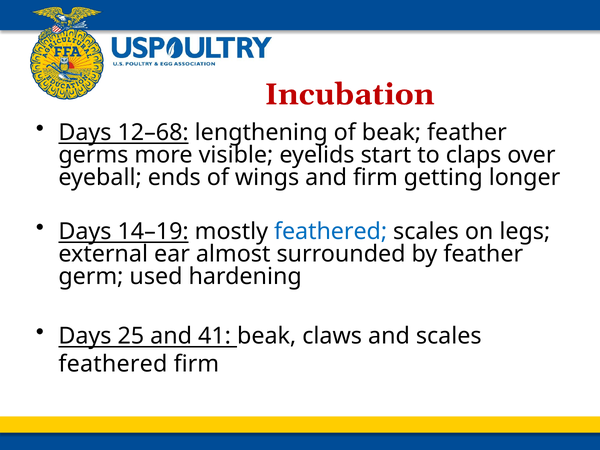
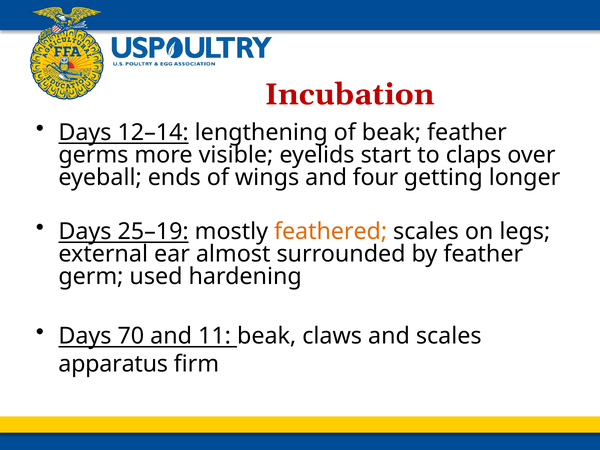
12–68: 12–68 -> 12–14 (153, 133)
and firm: firm -> four (375, 177)
14–19: 14–19 -> 25–19 (153, 232)
feathered colour: blue -> orange (331, 232)
25: 25 -> 70 (131, 336)
41: 41 -> 11 (215, 336)
feathered: feathered -> apparatus (113, 364)
